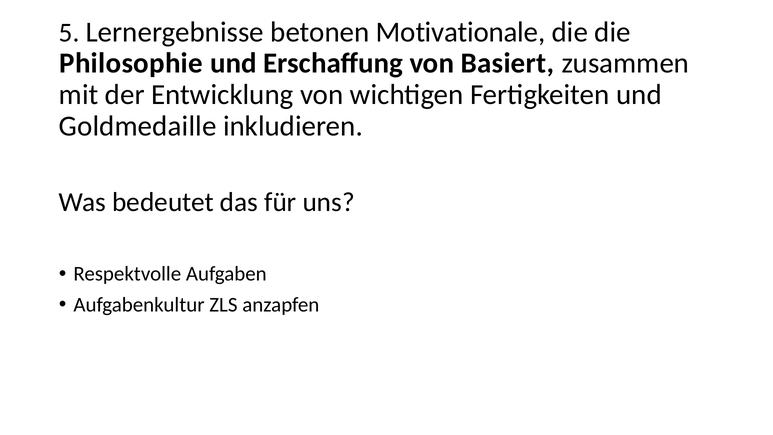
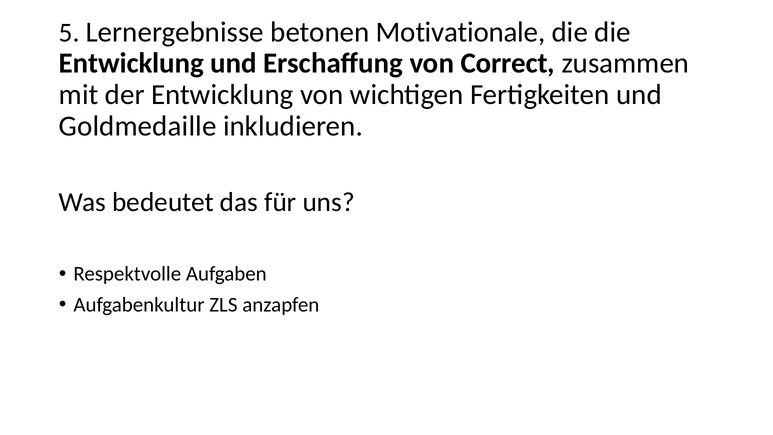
Philosophie: Philosophie -> Entwicklung (131, 63)
Basiert: Basiert -> Correct (508, 63)
